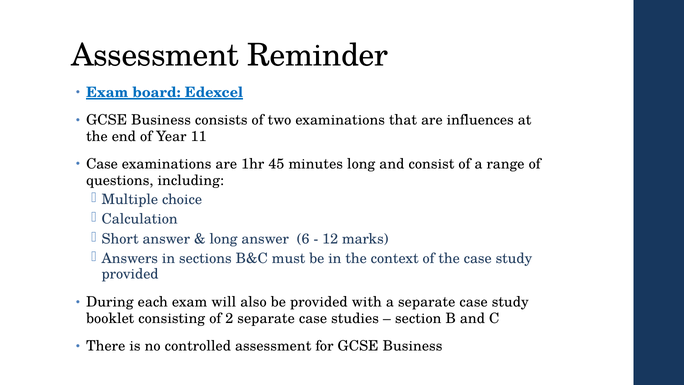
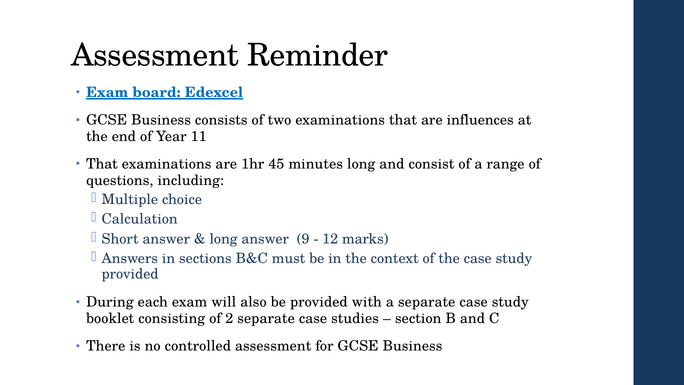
Case: Case -> That (102, 164)
6: 6 -> 9 (303, 239)
